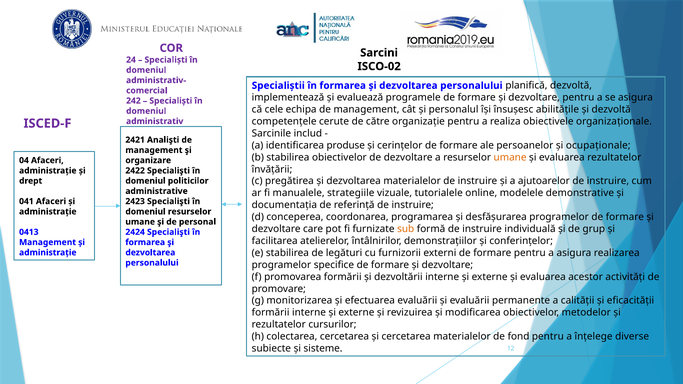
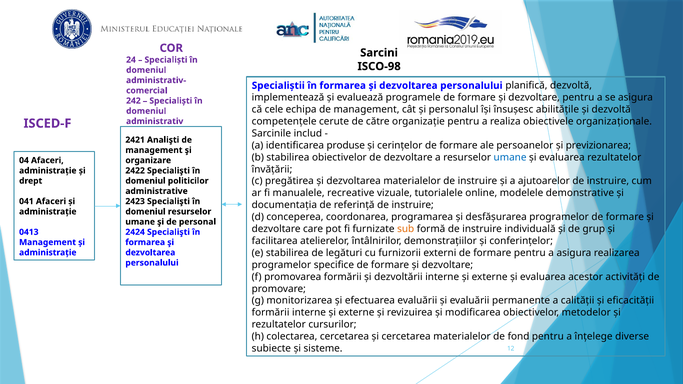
ISCO-02: ISCO-02 -> ISCO-98 (379, 66)
ocupaționale: ocupaționale -> previzionarea (598, 145)
umane colour: orange -> blue (510, 157)
strategiile: strategiile -> recreative (351, 193)
